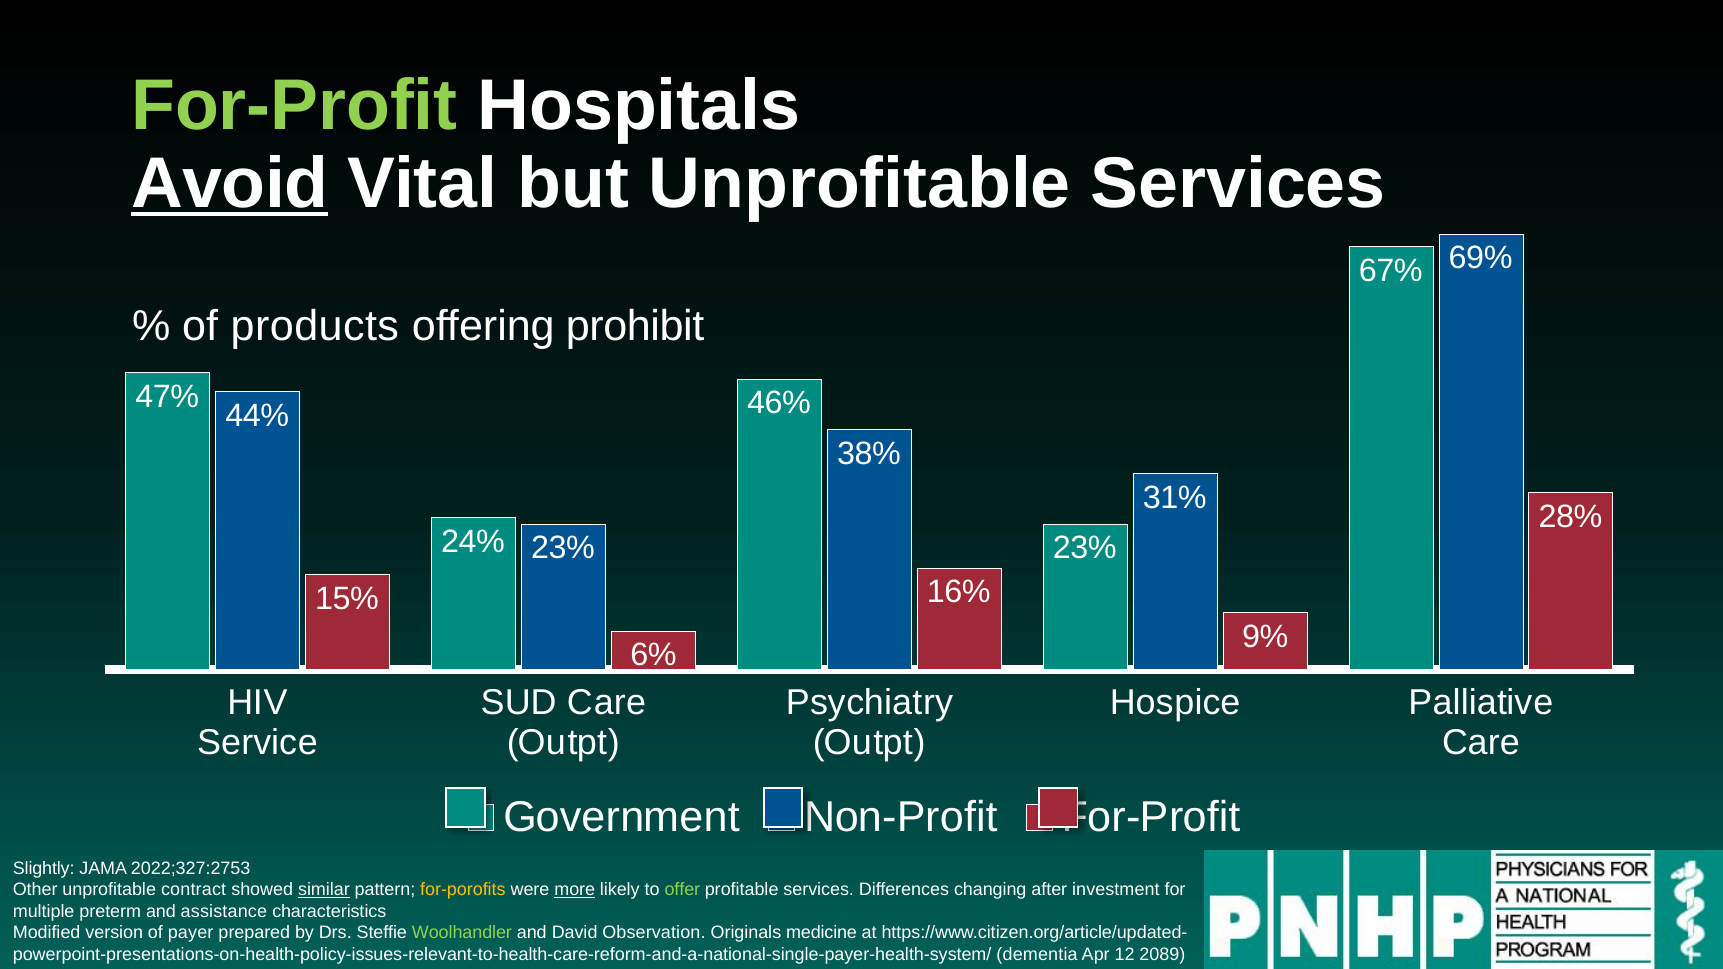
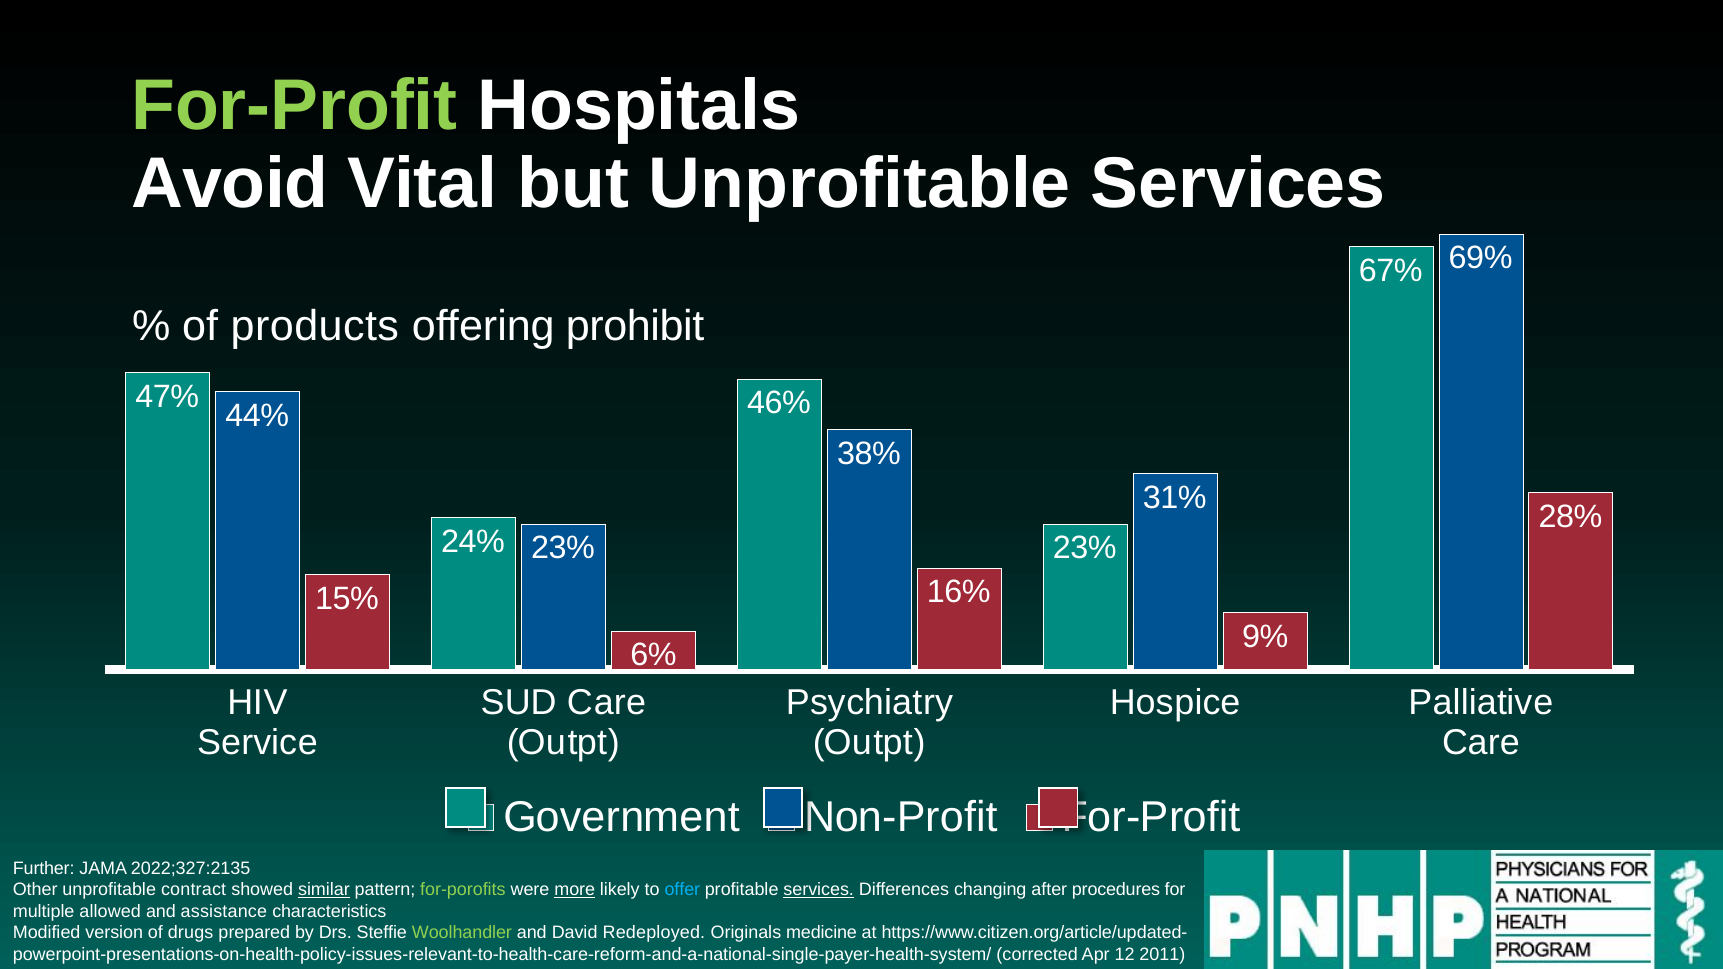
Avoid underline: present -> none (230, 183)
Slightly: Slightly -> Further (44, 869)
2022;327:2753: 2022;327:2753 -> 2022;327:2135 (191, 869)
for-porofits colour: yellow -> light green (463, 890)
offer colour: light green -> light blue (682, 890)
services underline: none -> present (819, 890)
investment: investment -> procedures (1116, 890)
preterm: preterm -> allowed (110, 911)
payer: payer -> drugs (191, 933)
Observation: Observation -> Redeployed (654, 933)
dementia: dementia -> corrected (1037, 954)
2089: 2089 -> 2011 (1162, 954)
